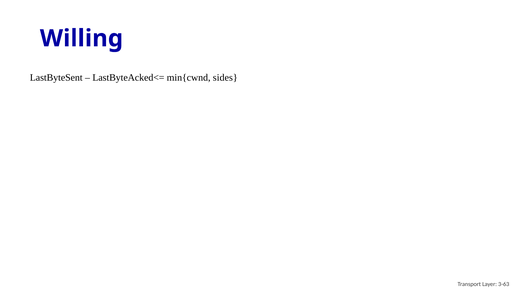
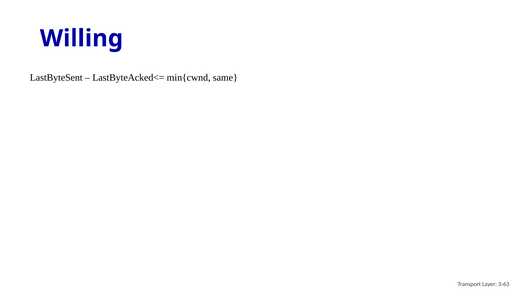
sides: sides -> same (225, 78)
